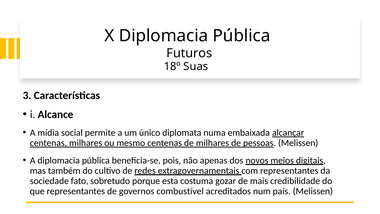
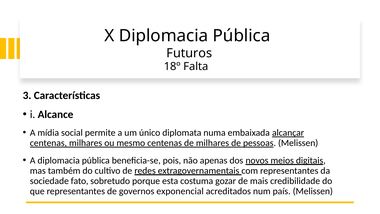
Suas: Suas -> Falta (196, 66)
combustível: combustível -> exponencial (180, 191)
